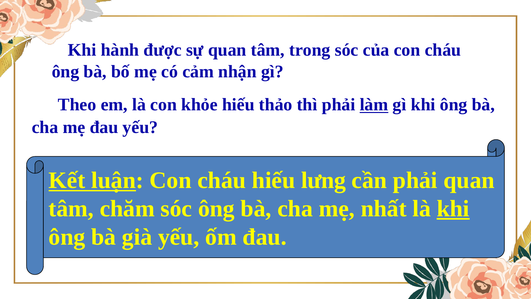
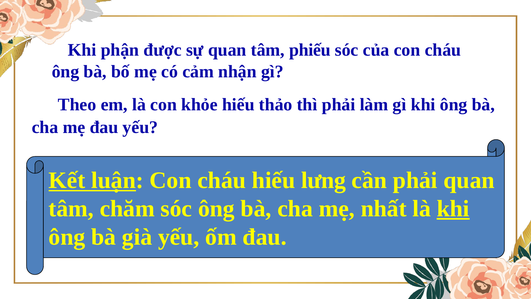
hành: hành -> phận (120, 50)
trong: trong -> phiếu (310, 50)
làm underline: present -> none (374, 105)
